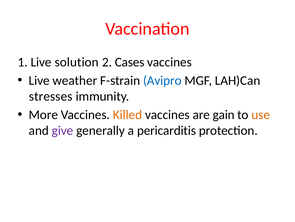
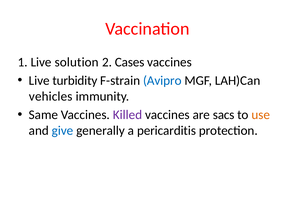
weather: weather -> turbidity (75, 80)
stresses: stresses -> vehicles (51, 96)
More: More -> Same (43, 114)
Killed colour: orange -> purple (127, 114)
gain: gain -> sacs (224, 114)
give colour: purple -> blue (63, 130)
